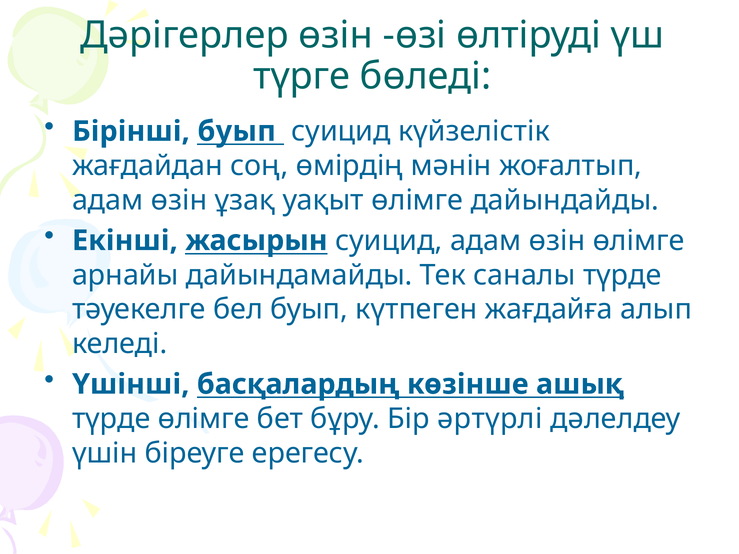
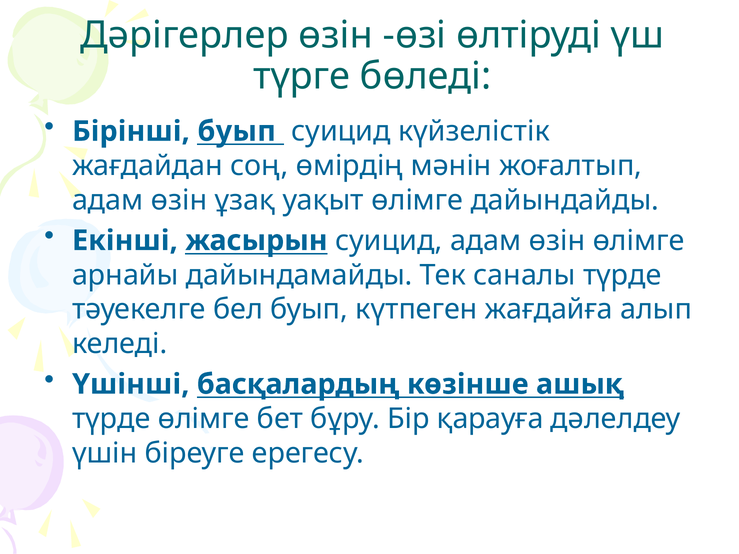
әртүрлі: әртүрлі -> қарауға (490, 419)
